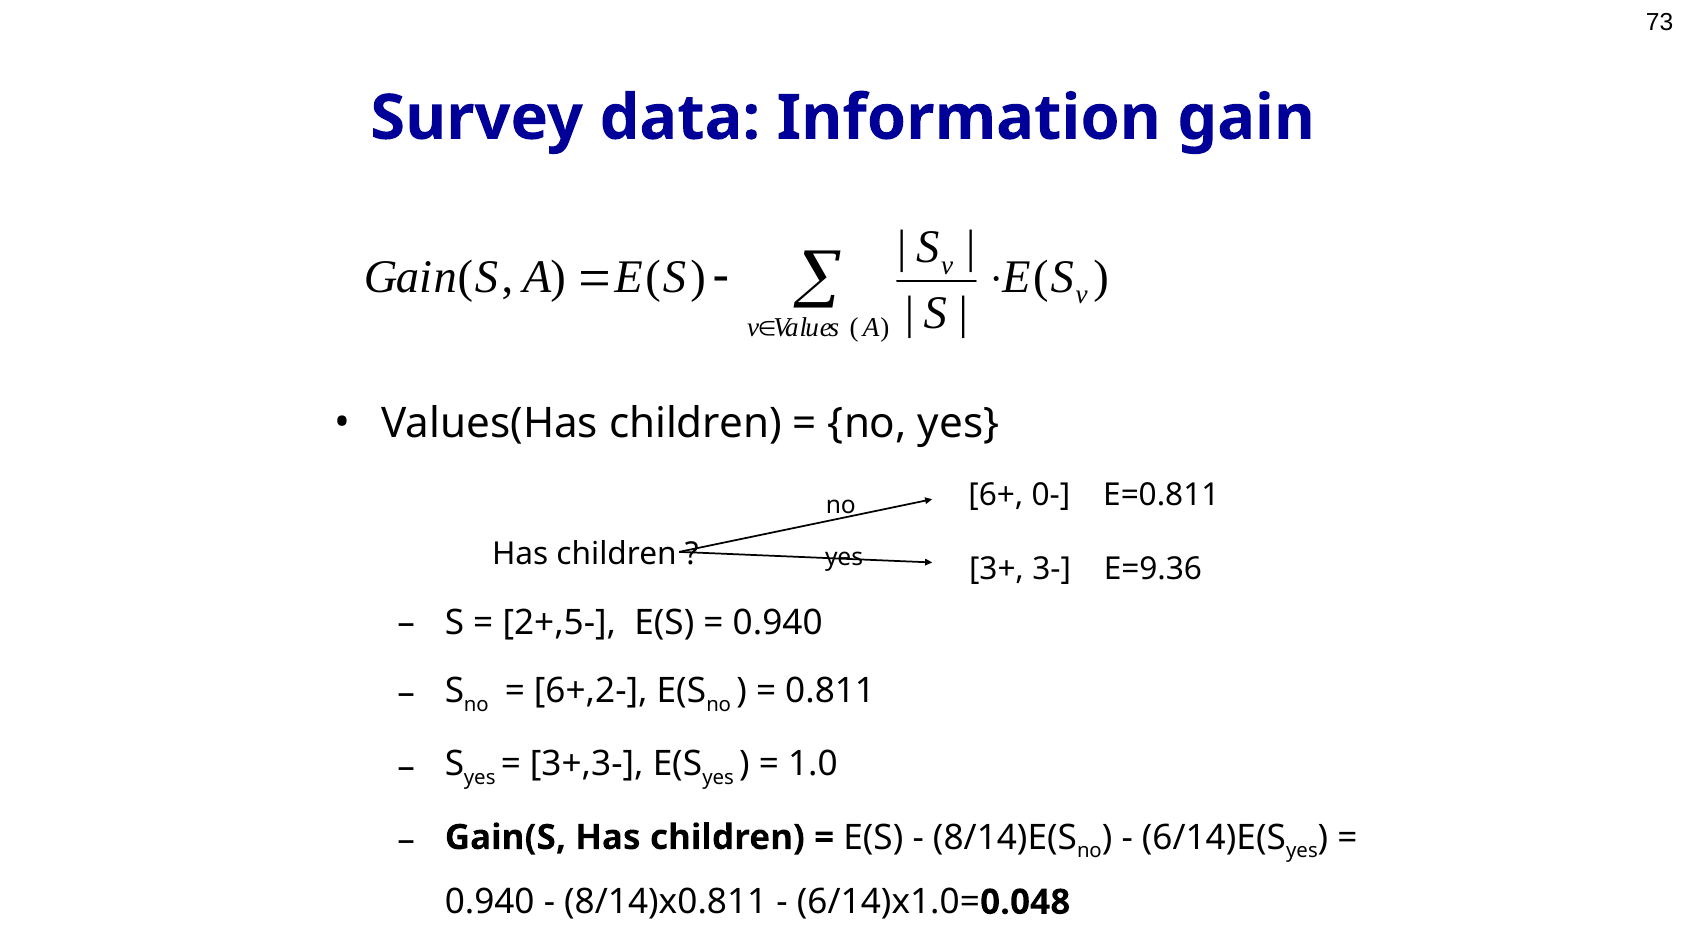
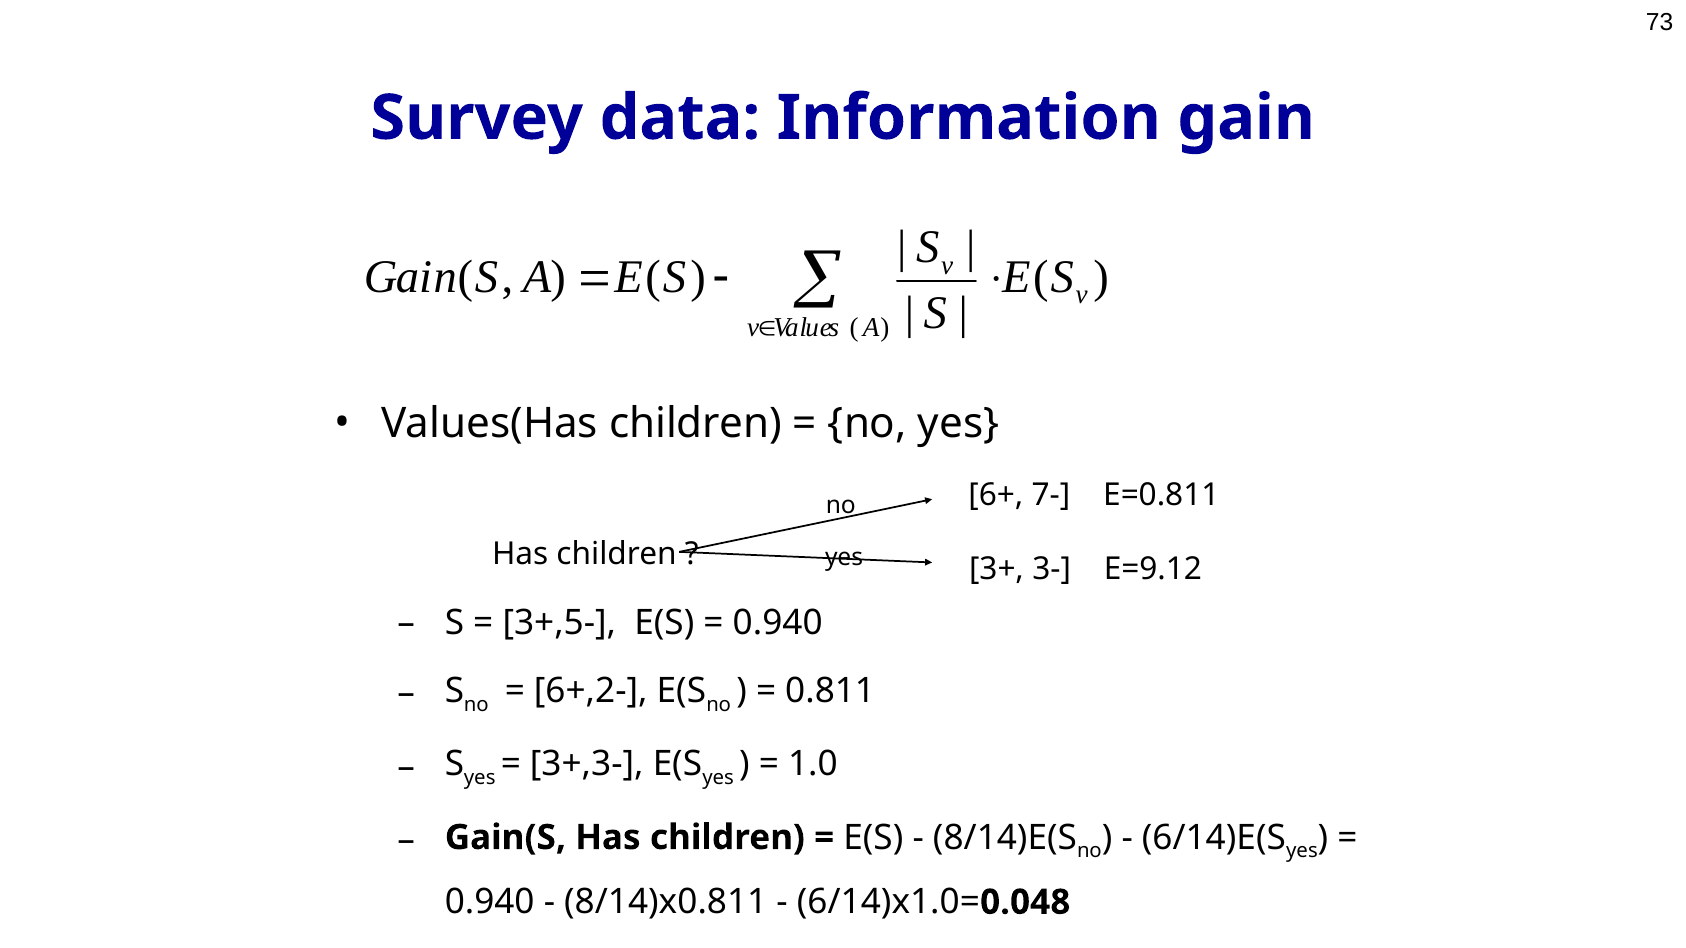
0-: 0- -> 7- (1051, 495)
E=9.36: E=9.36 -> E=9.12 (1153, 569)
2+,5-: 2+,5- -> 3+,5- (559, 623)
